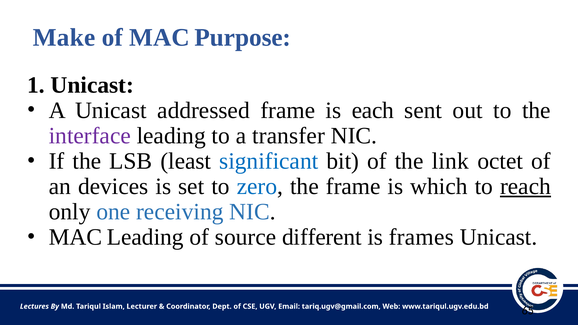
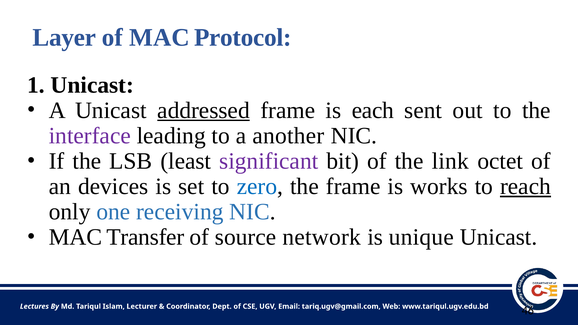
Make: Make -> Layer (64, 38)
Purpose: Purpose -> Protocol (243, 38)
addressed underline: none -> present (204, 110)
transfer: transfer -> another (288, 136)
significant colour: blue -> purple (269, 161)
which: which -> works (439, 186)
MAC Leading: Leading -> Transfer (145, 237)
different: different -> network (322, 237)
frames: frames -> unique (421, 237)
65: 65 -> 46 (528, 311)
